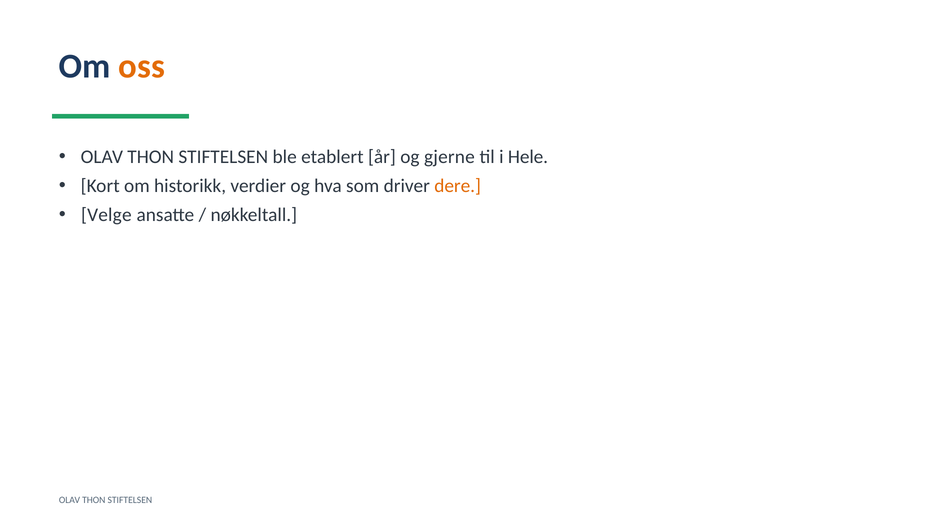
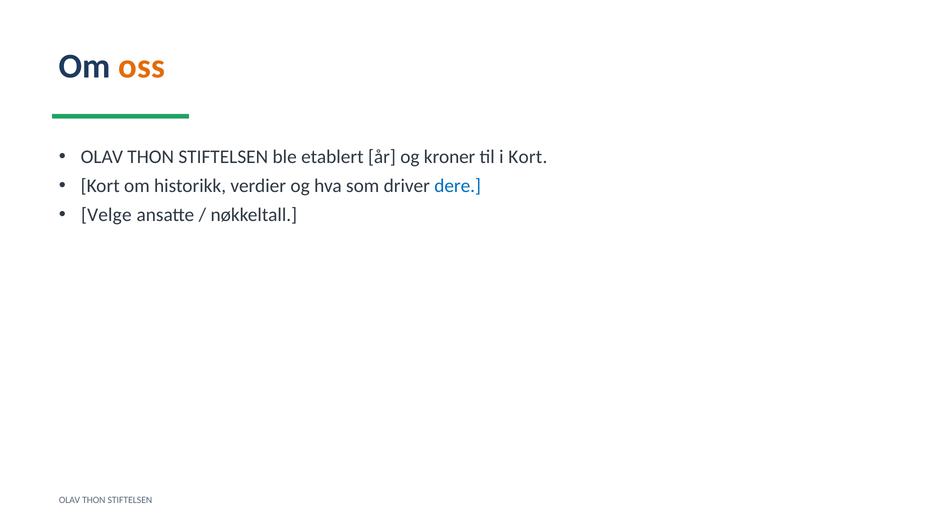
gjerne: gjerne -> kroner (450, 157)
i Hele: Hele -> Kort (528, 157)
dere colour: orange -> blue (458, 186)
